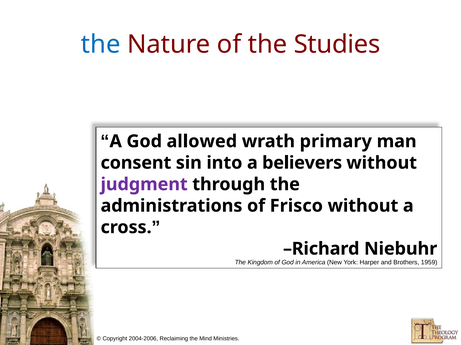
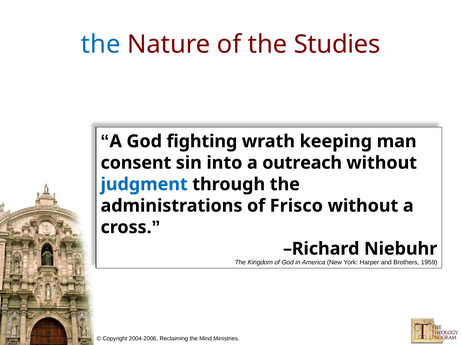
allowed: allowed -> fighting (202, 142)
primary: primary -> keeping (336, 142)
believers: believers -> outreach (302, 163)
judgment colour: purple -> blue (144, 185)
